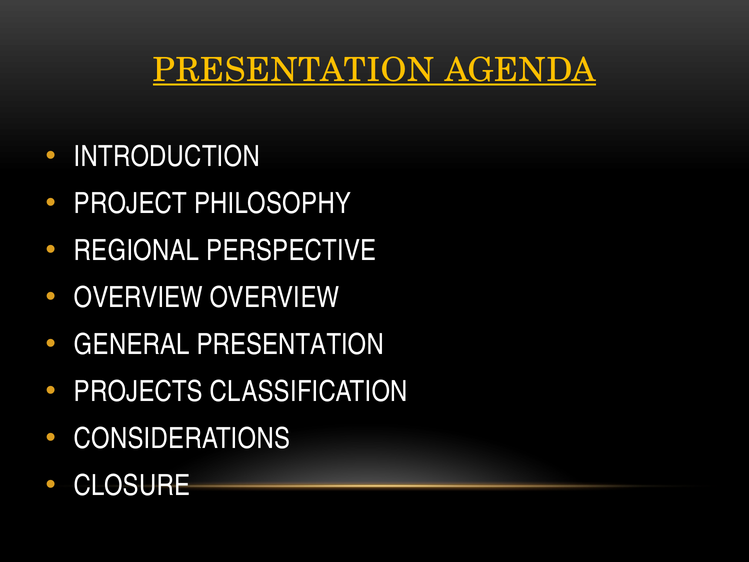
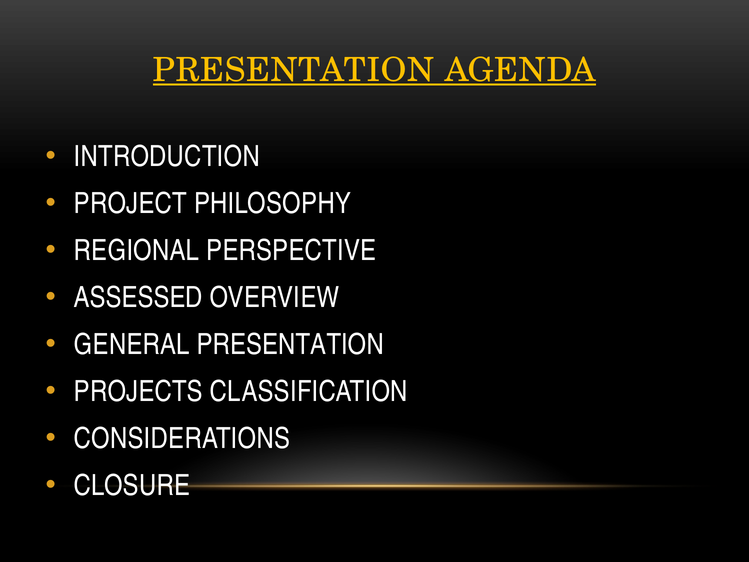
OVERVIEW: OVERVIEW -> ASSESSED (138, 298)
